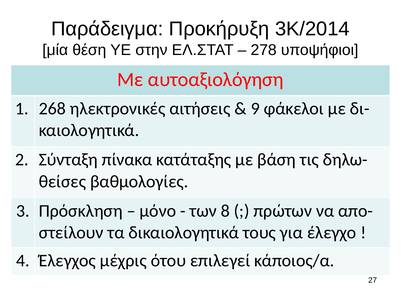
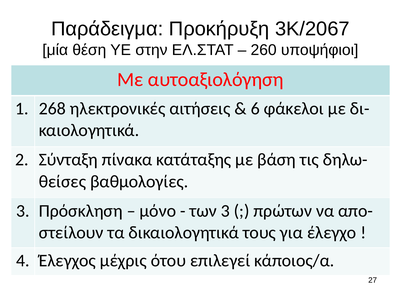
3Κ/2014: 3Κ/2014 -> 3Κ/2067 (312, 29)
278: 278 -> 260 (264, 50)
9: 9 -> 6 (255, 109)
των 8: 8 -> 3 (225, 211)
